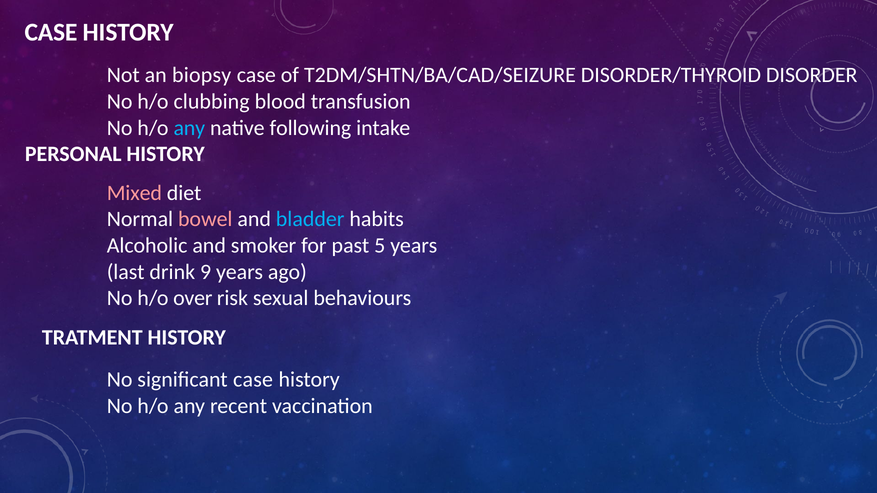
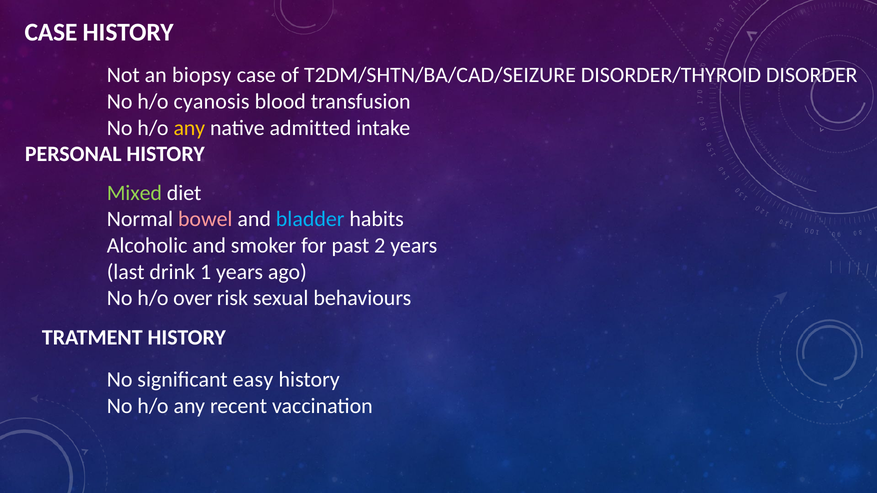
clubbing: clubbing -> cyanosis (212, 102)
any colour: light blue -> yellow (189, 128)
following: following -> admitted (310, 128)
Mixed colour: pink -> light green (134, 193)
5: 5 -> 2 (380, 246)
9: 9 -> 1 (206, 272)
significant case: case -> easy (253, 380)
